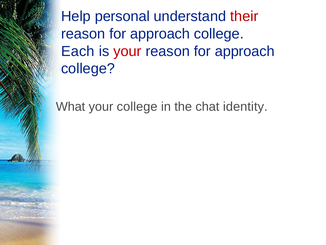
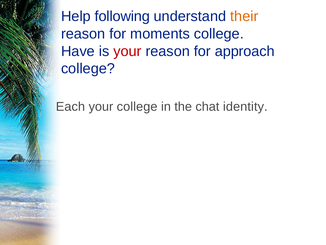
personal: personal -> following (122, 16)
their colour: red -> orange (244, 16)
approach: approach -> moments (160, 34)
Each: Each -> Have (78, 51)
What: What -> Each (70, 106)
